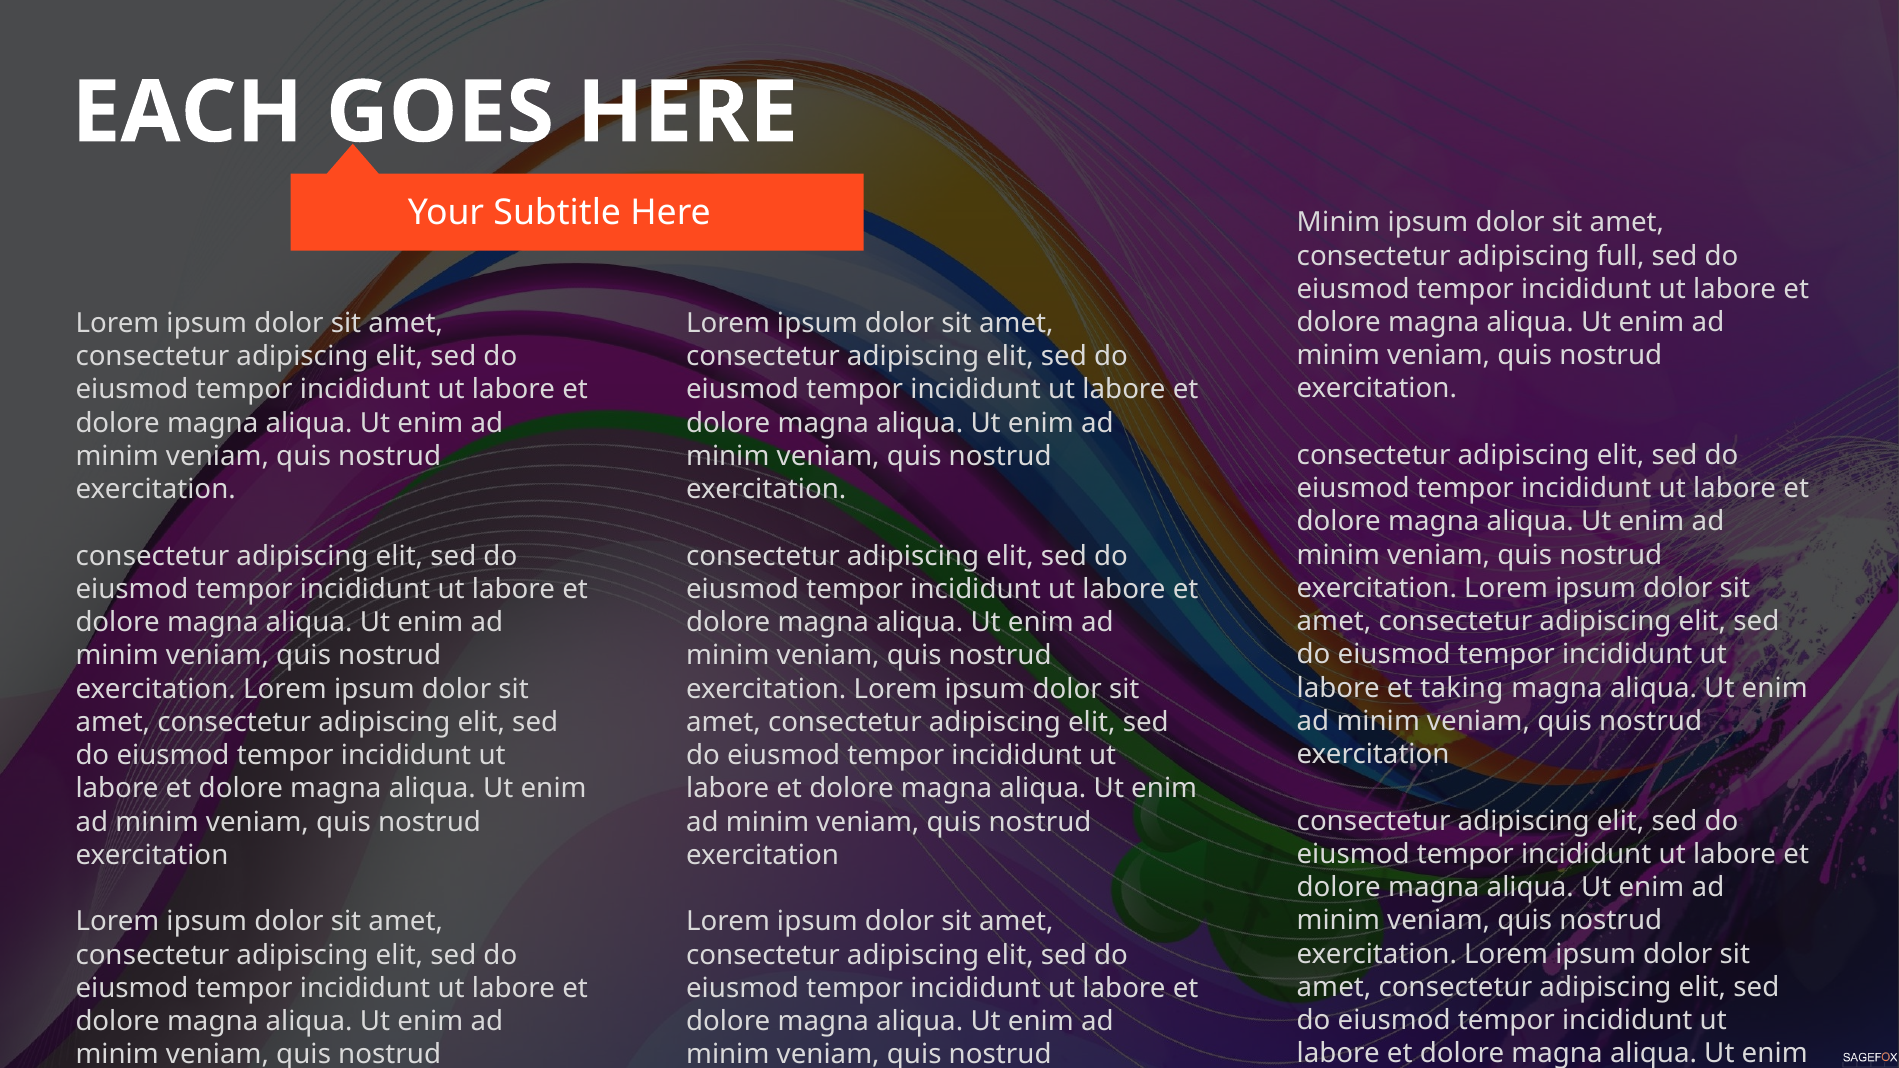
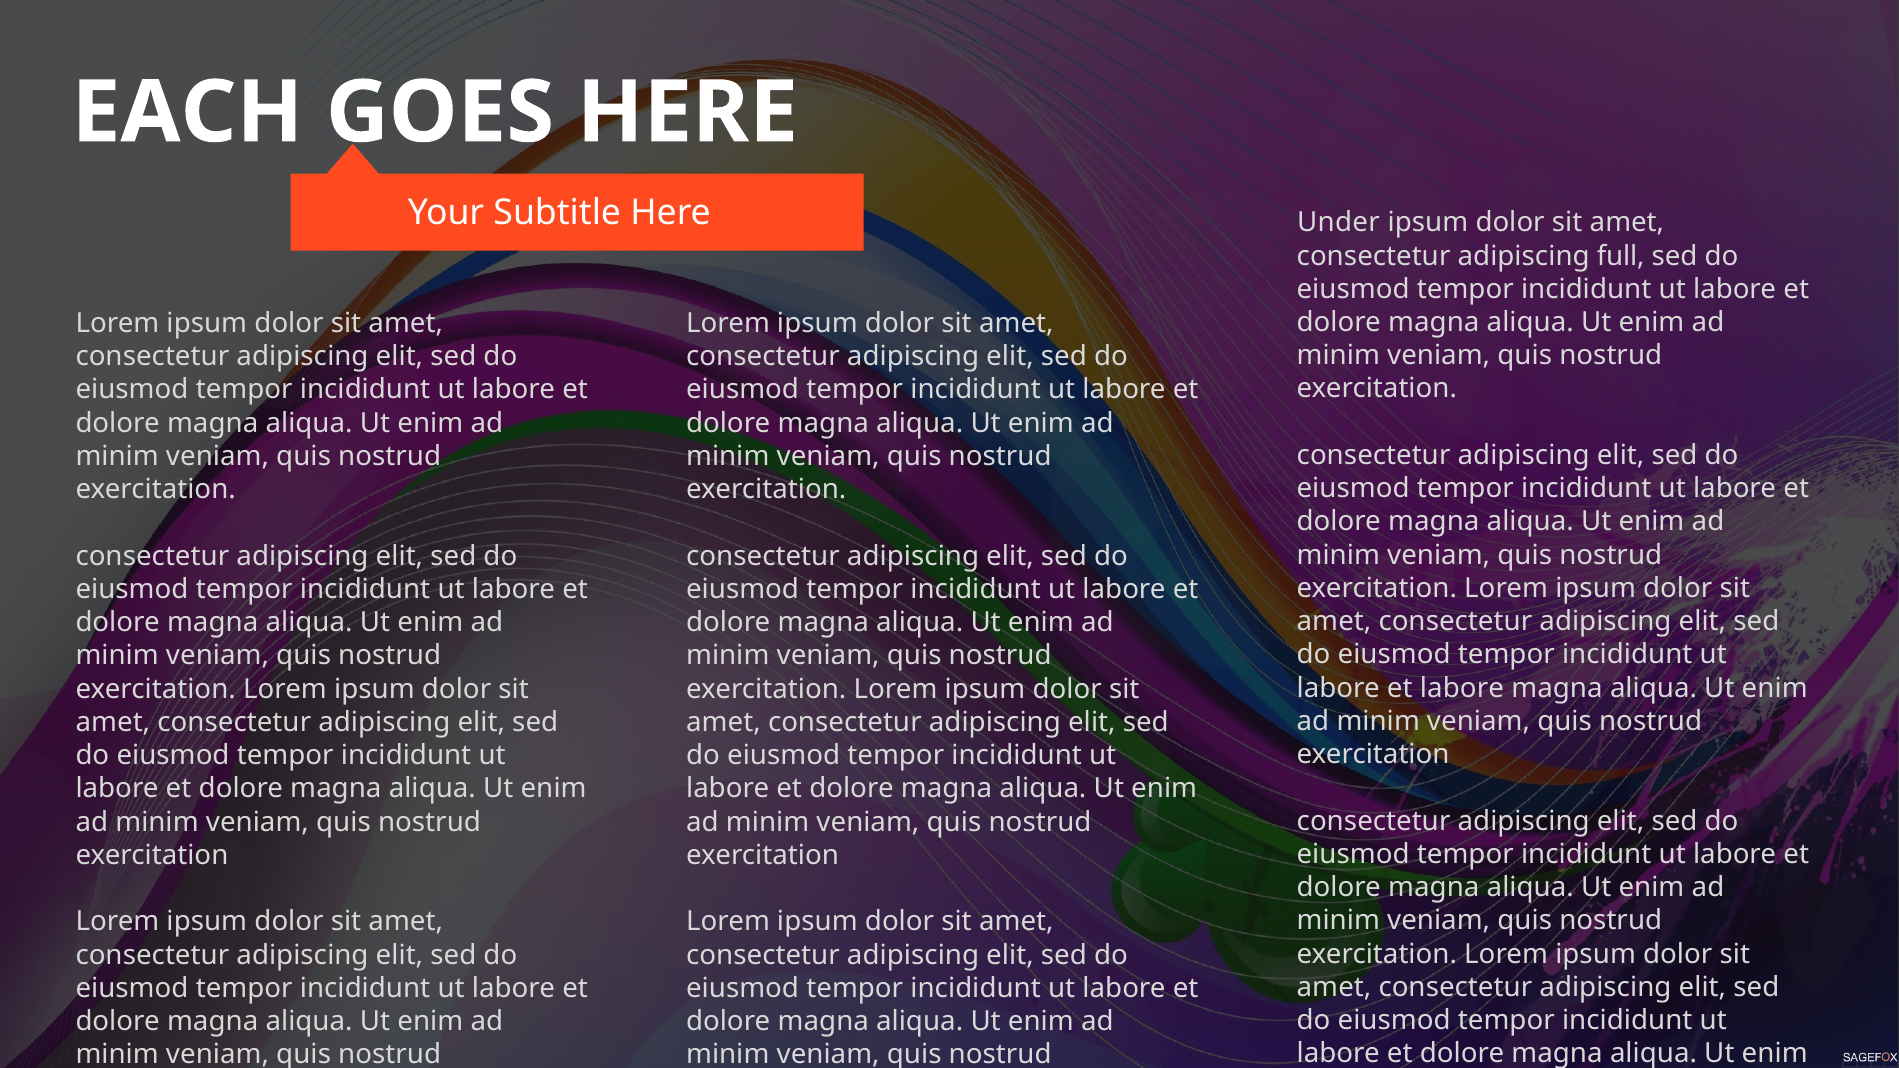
Minim: Minim -> Under (1338, 223)
et taking: taking -> labore (1462, 688)
